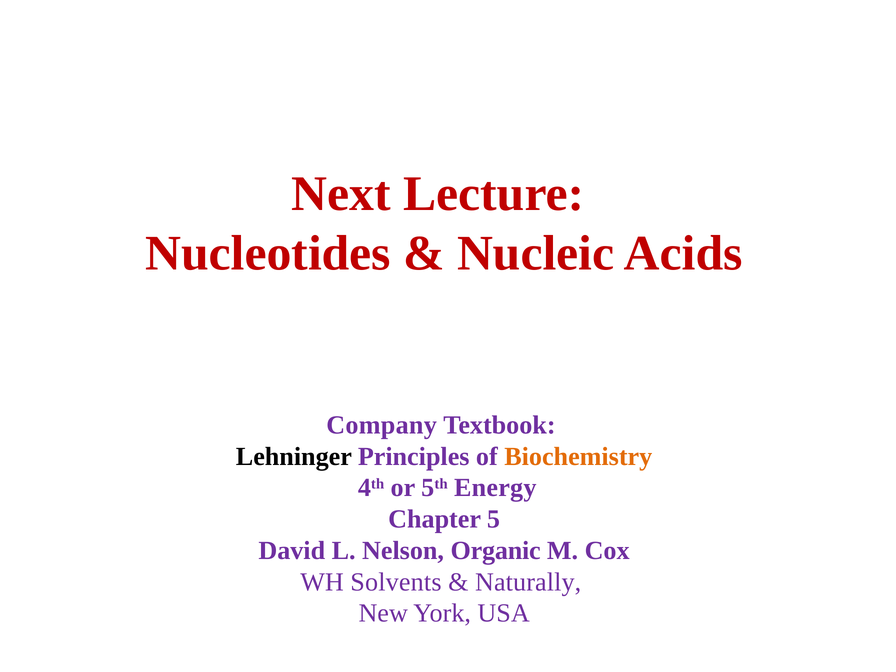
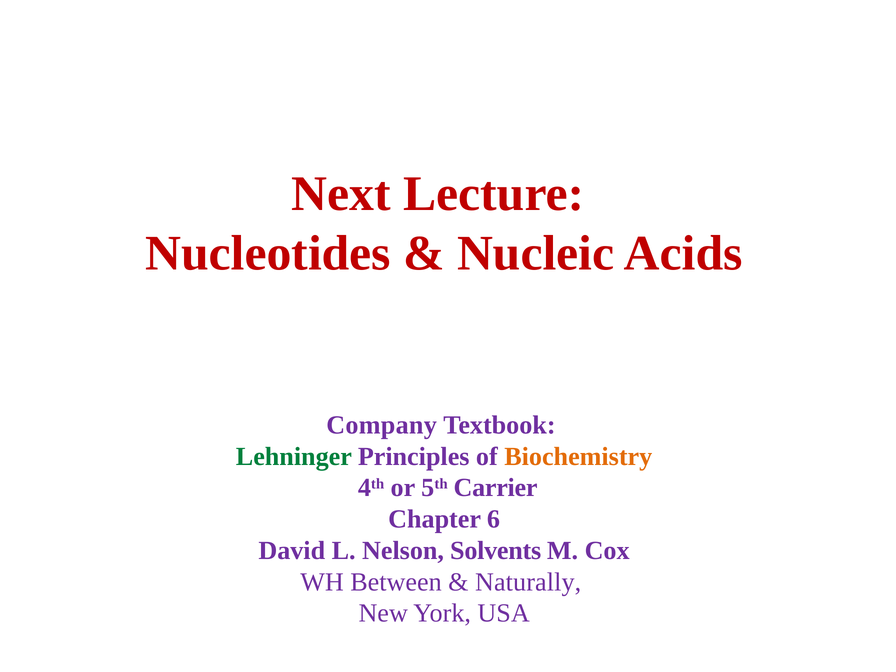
Lehninger colour: black -> green (294, 456)
Energy: Energy -> Carrier (496, 488)
5: 5 -> 6 (494, 519)
Organic: Organic -> Solvents (496, 551)
Solvents: Solvents -> Between (396, 582)
